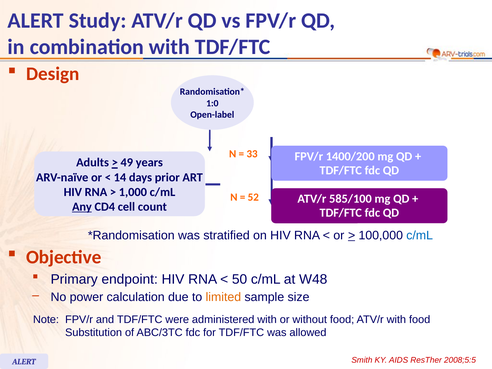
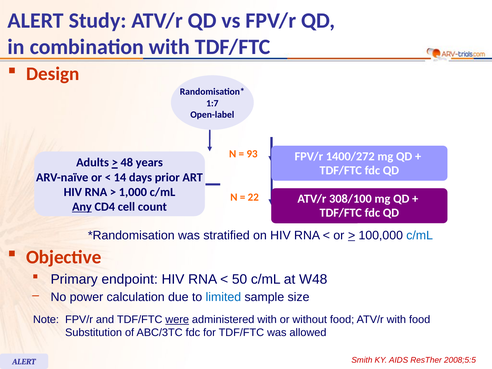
1:0: 1:0 -> 1:7 (212, 103)
33: 33 -> 93 (252, 154)
1400/200: 1400/200 -> 1400/272 (350, 156)
49: 49 -> 48 (127, 163)
52: 52 -> 22 (253, 197)
585/100: 585/100 -> 308/100 (350, 199)
limited colour: orange -> blue (223, 297)
were underline: none -> present (177, 320)
